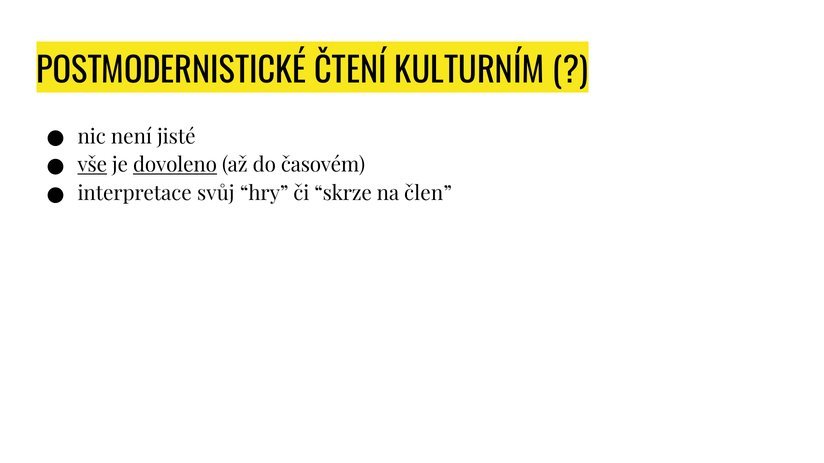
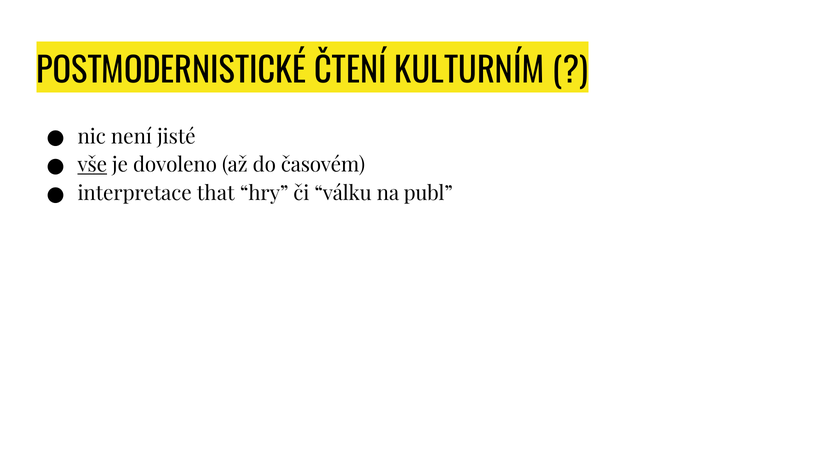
dovoleno underline: present -> none (175, 165)
svůj: svůj -> that (216, 194)
skrze: skrze -> válku (343, 194)
člen: člen -> publ (428, 194)
